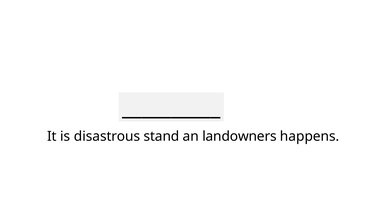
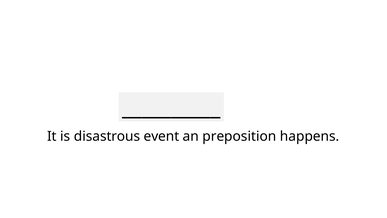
stand: stand -> event (161, 136)
landowners: landowners -> preposition (239, 136)
